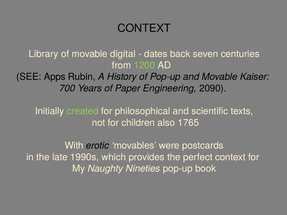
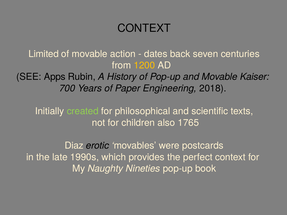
Library: Library -> Limited (44, 54)
digital: digital -> action (123, 54)
1200 colour: light green -> yellow (144, 65)
2090: 2090 -> 2018 (213, 88)
With: With -> Diaz (74, 146)
